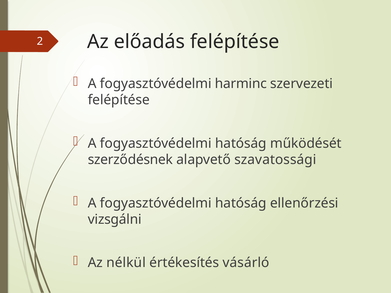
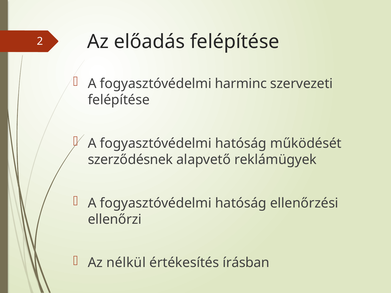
szavatossági: szavatossági -> reklámügyek (275, 160)
vizsgálni: vizsgálni -> ellenőrzi (115, 220)
vásárló: vásárló -> írásban (246, 263)
